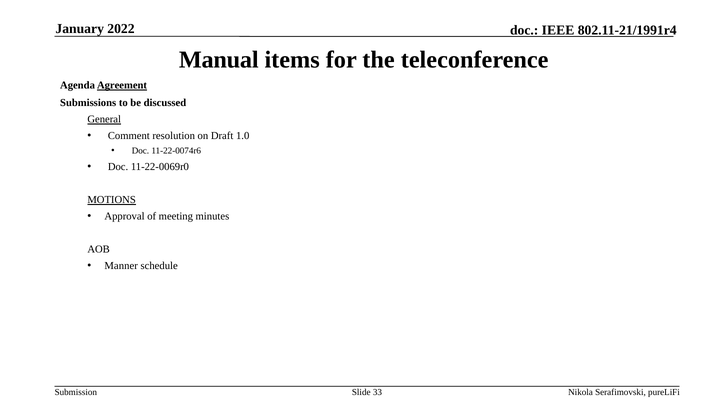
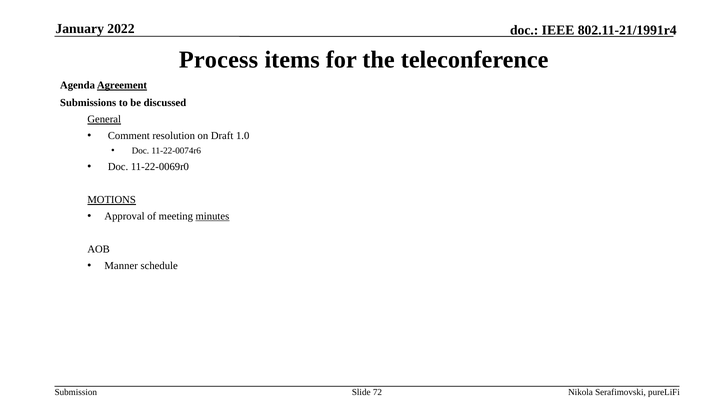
Manual: Manual -> Process (219, 60)
minutes underline: none -> present (212, 217)
33: 33 -> 72 (377, 393)
